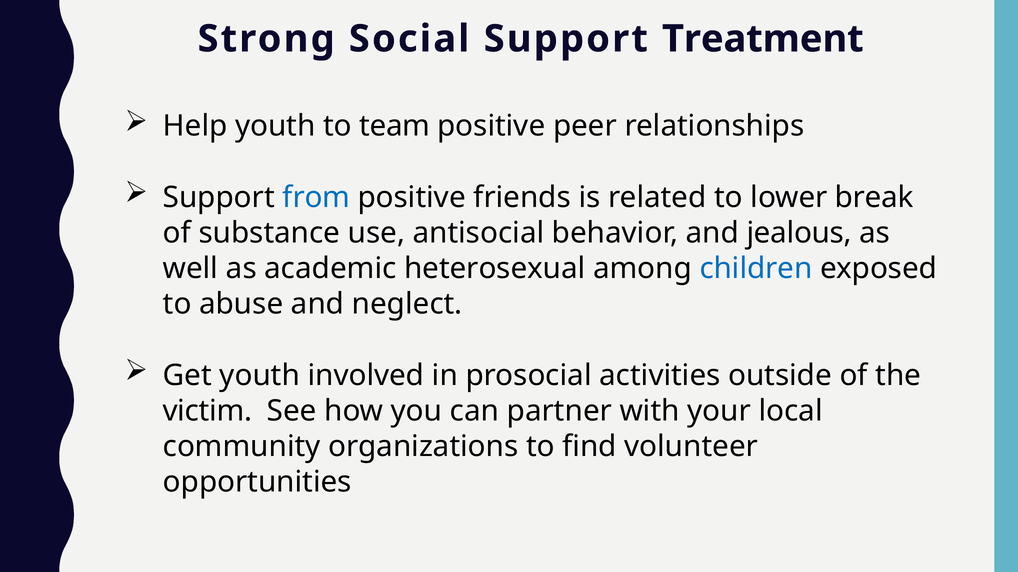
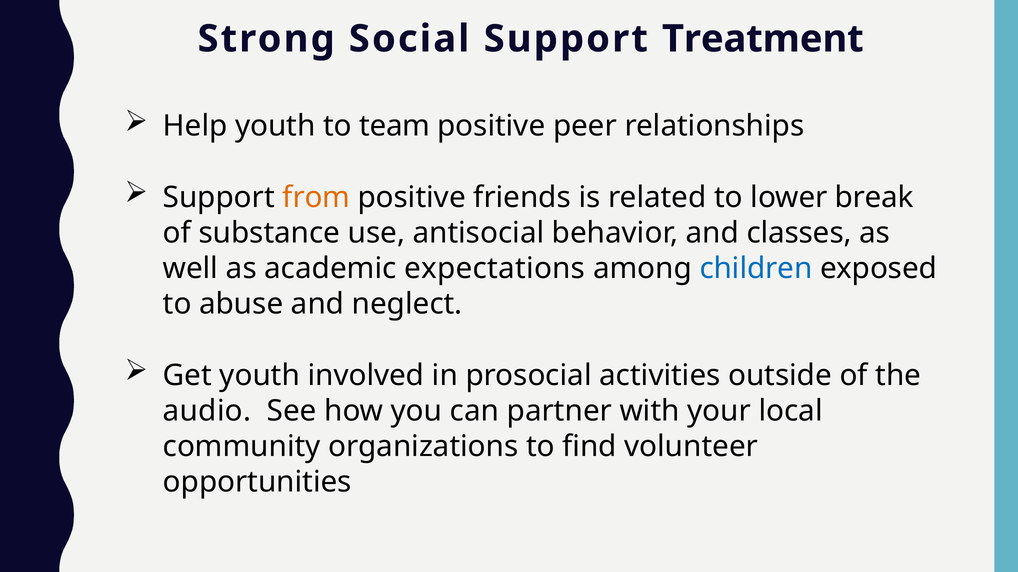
from colour: blue -> orange (316, 197)
jealous: jealous -> classes (799, 233)
heterosexual: heterosexual -> expectations (495, 269)
victim: victim -> audio (207, 411)
